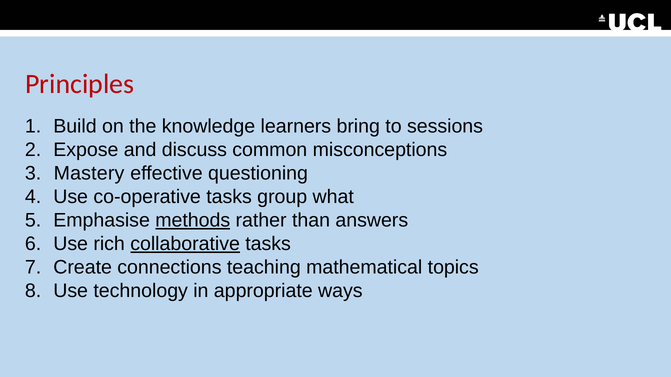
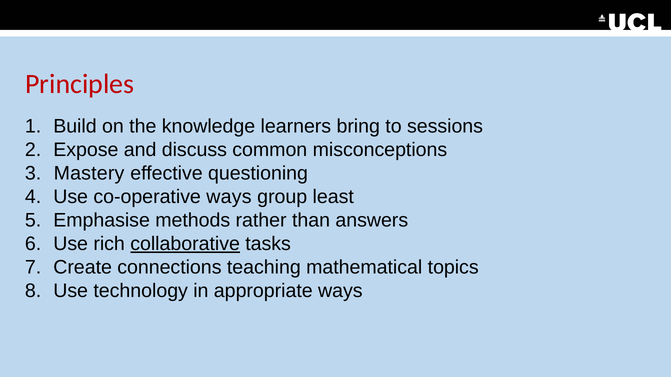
co-operative tasks: tasks -> ways (229, 197)
what: what -> least (333, 197)
methods underline: present -> none (193, 221)
